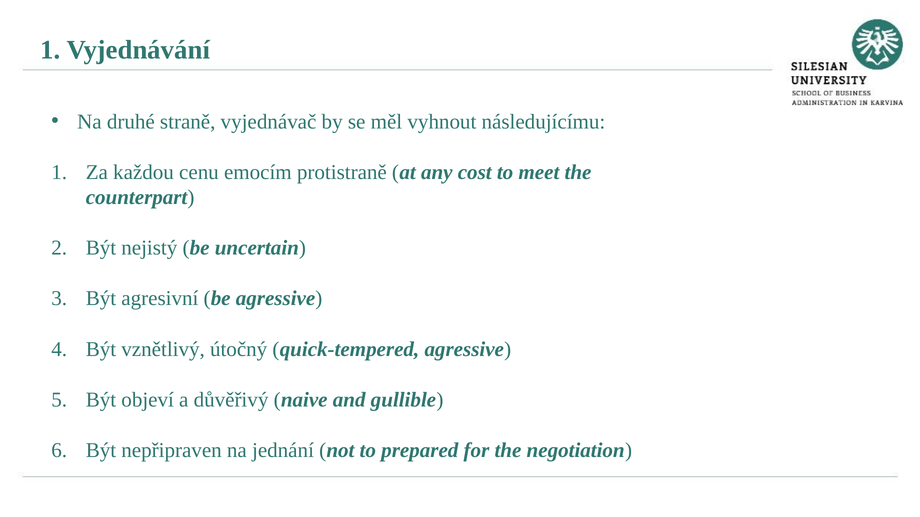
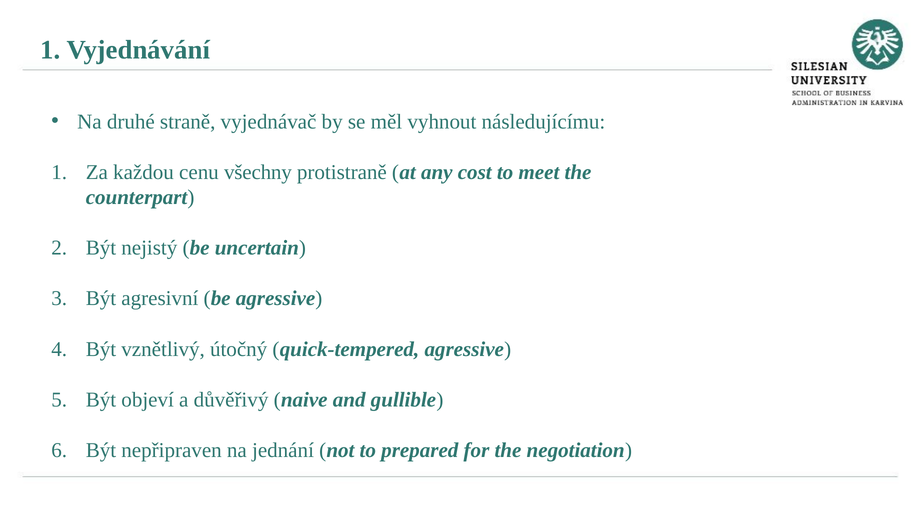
emocím: emocím -> všechny (258, 172)
